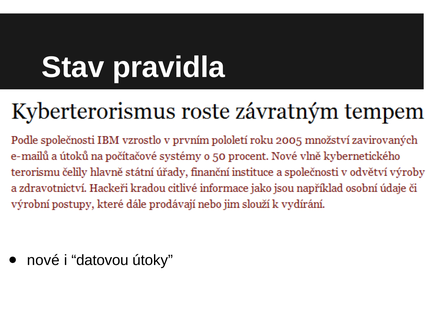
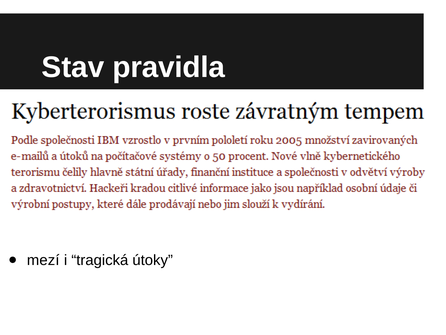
nové: nové -> mezí (43, 260)
datovou: datovou -> tragická (100, 260)
